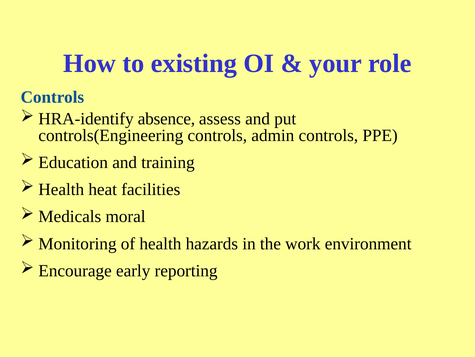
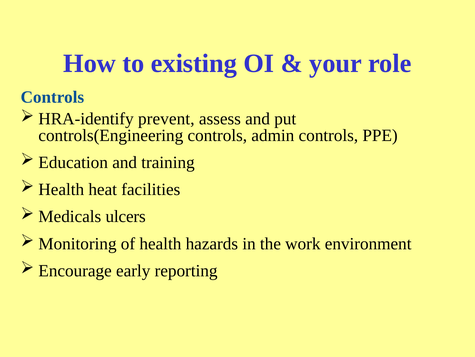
absence: absence -> prevent (166, 119)
moral: moral -> ulcers (126, 216)
